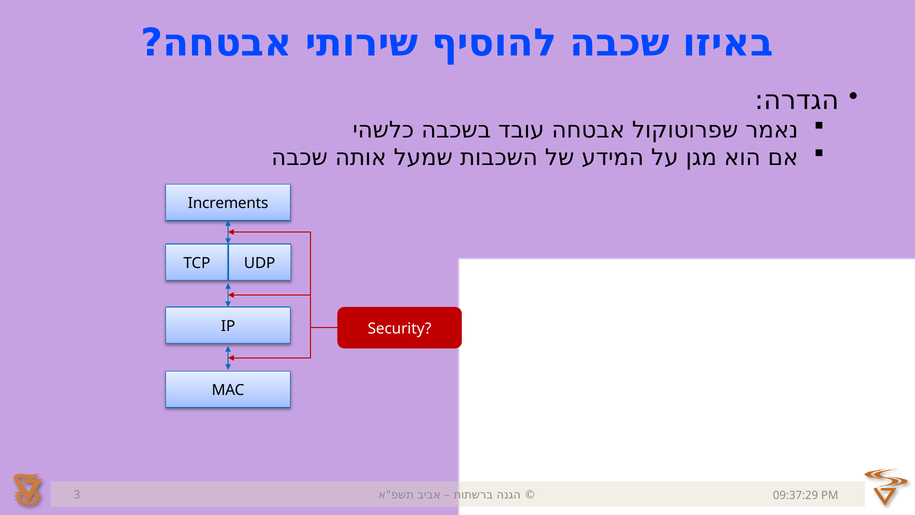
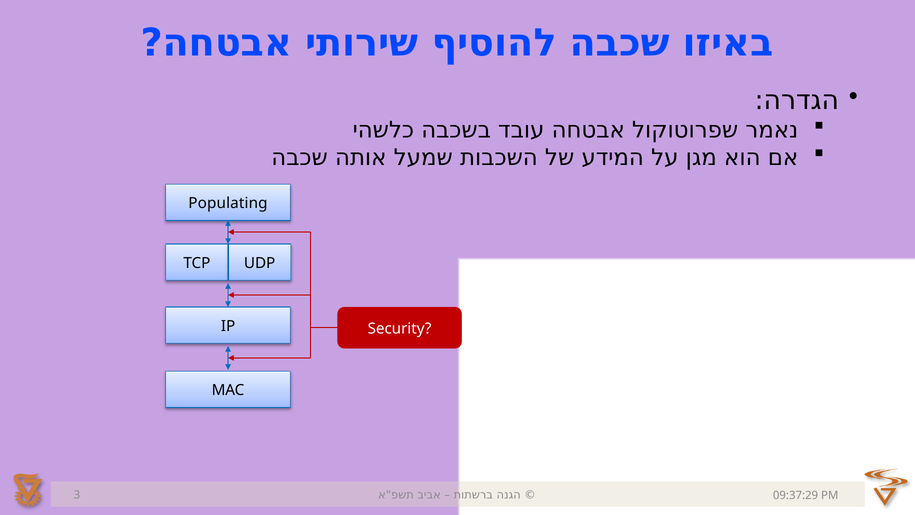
Increments: Increments -> Populating (228, 203)
